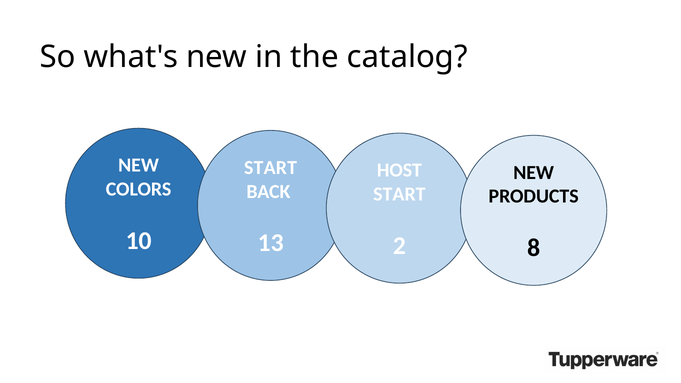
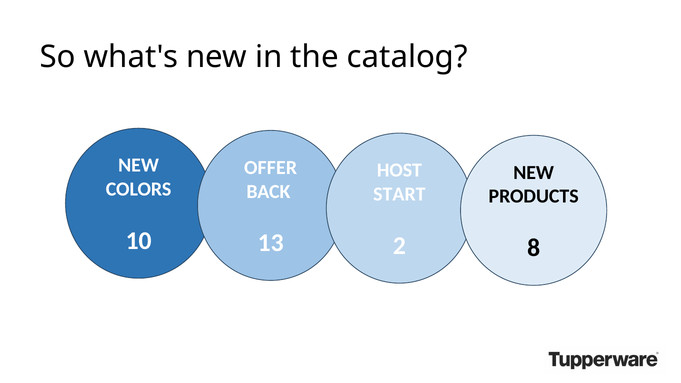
START: START -> OFFER (271, 168)
